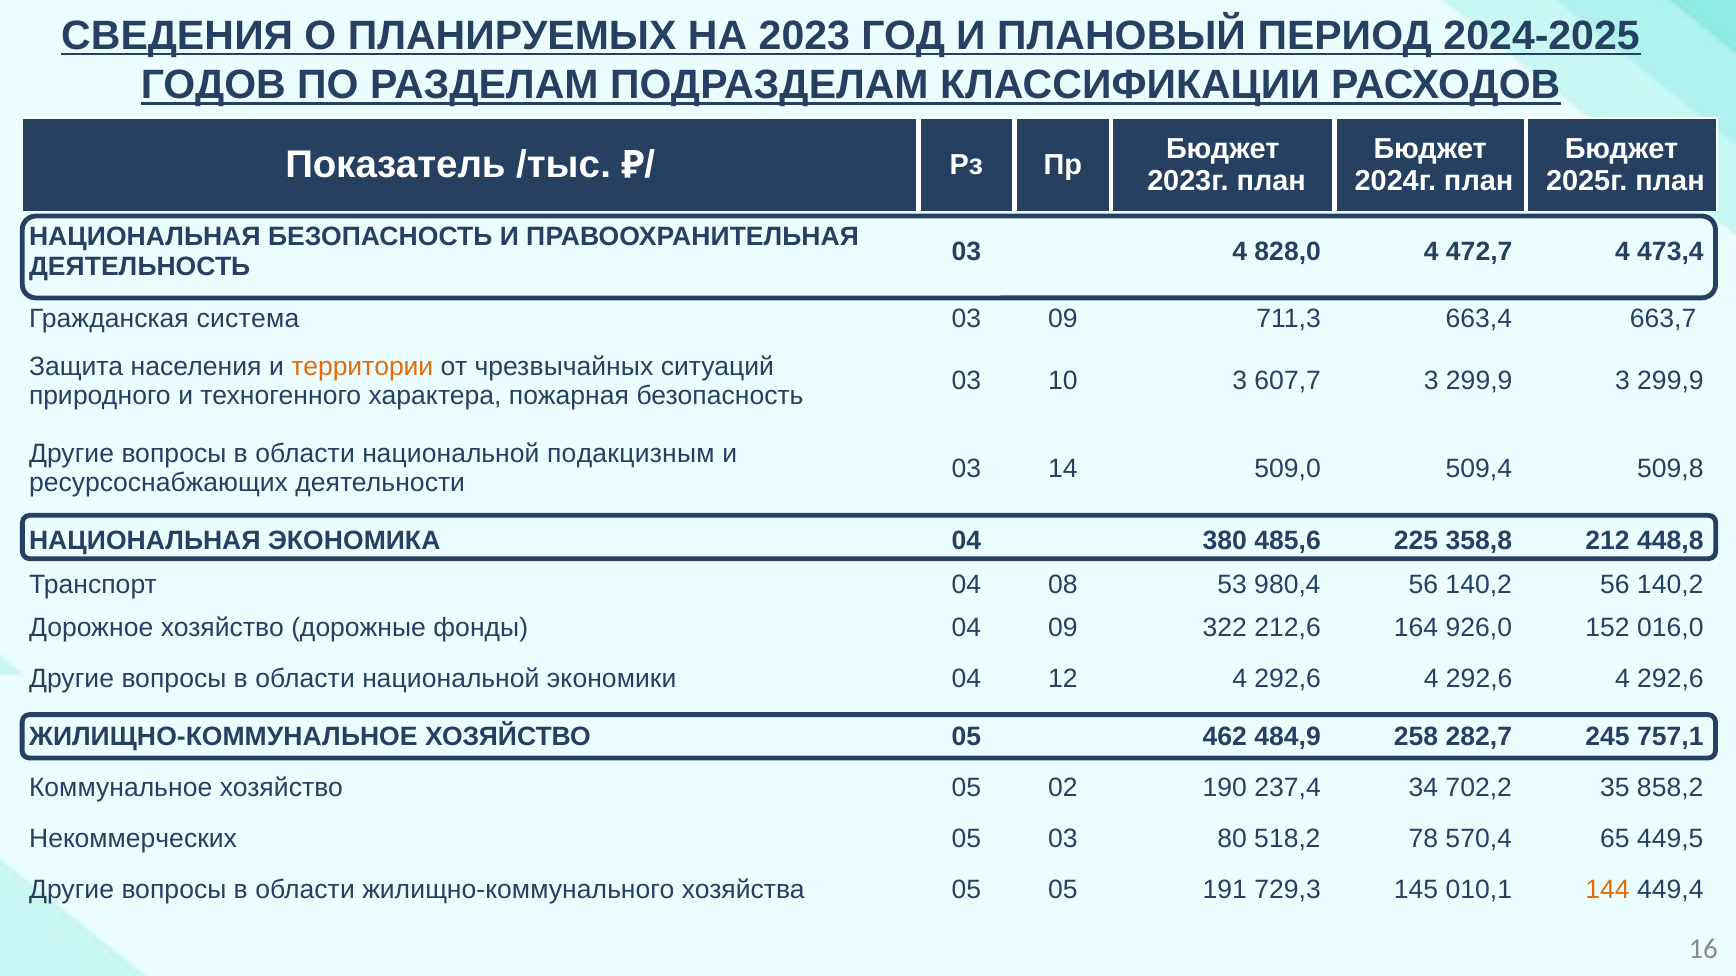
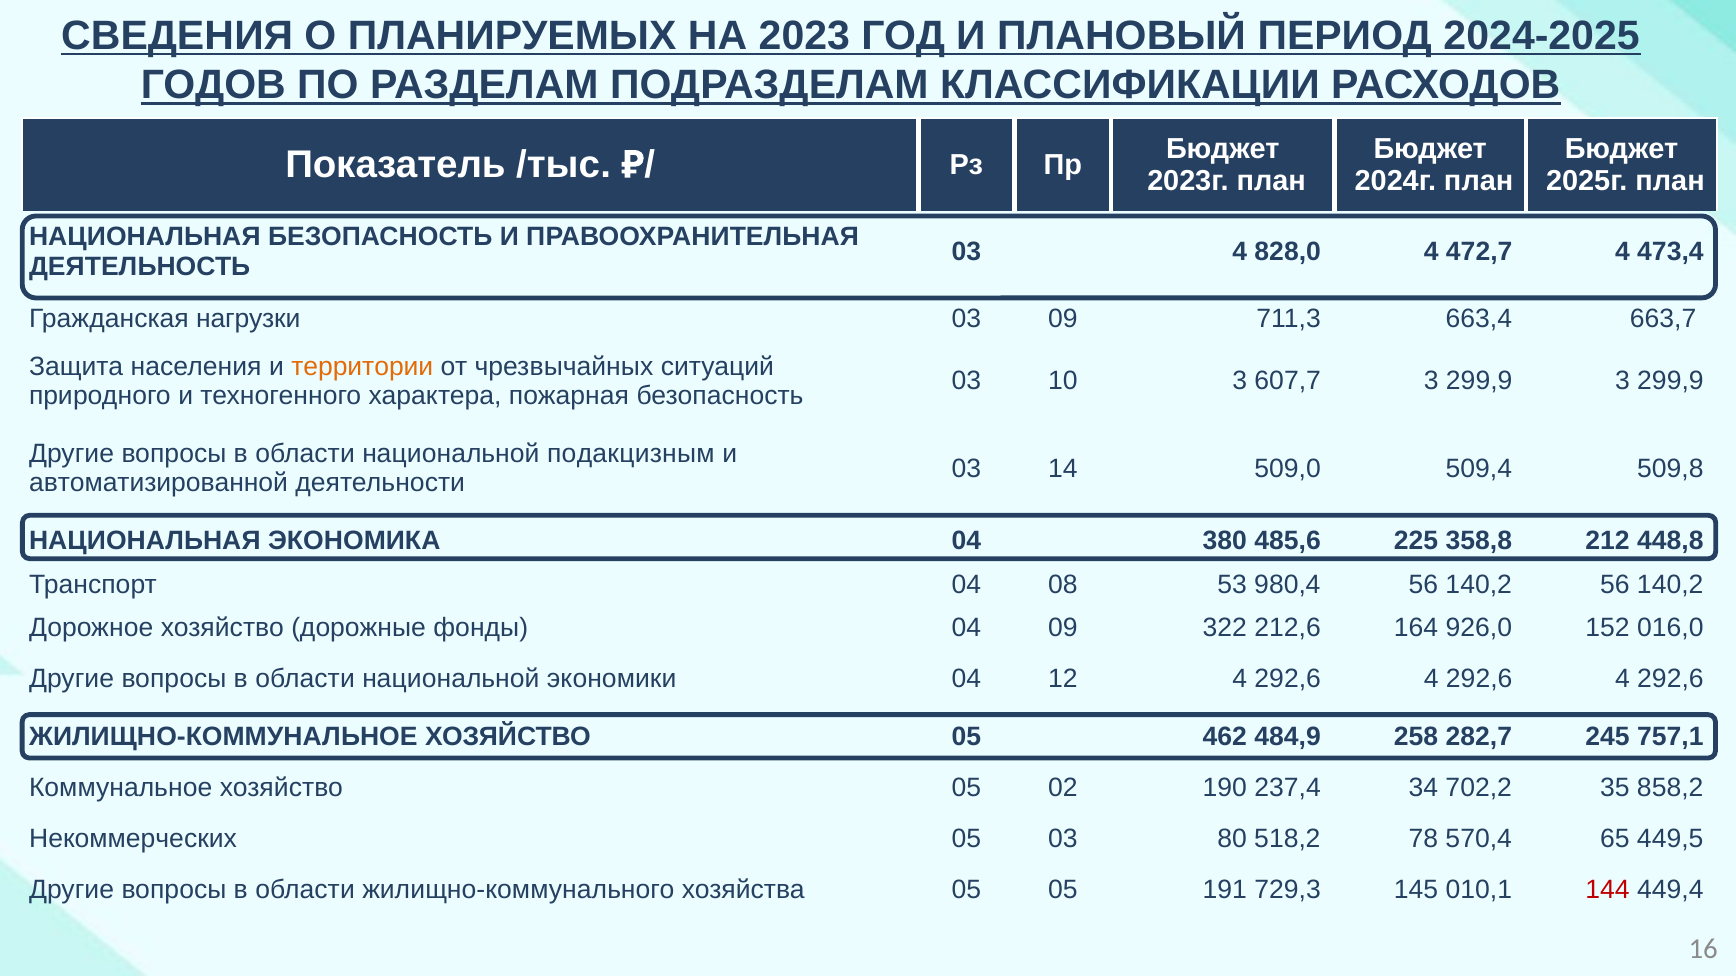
система: система -> нагрузки (248, 319)
ресурсоснабжающих: ресурсоснабжающих -> автоматизированной (159, 483)
144 colour: orange -> red (1608, 890)
